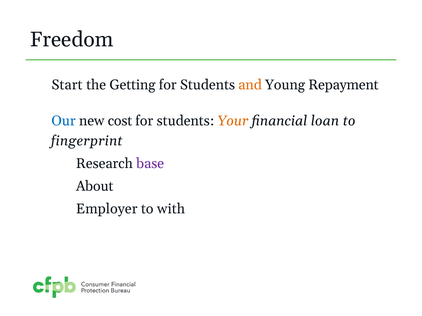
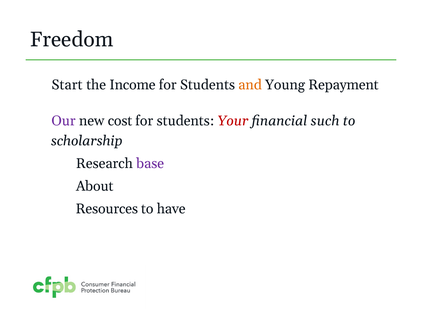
Getting: Getting -> Income (132, 85)
Our colour: blue -> purple (64, 121)
Your colour: orange -> red (233, 121)
loan: loan -> such (325, 121)
fingerprint: fingerprint -> scholarship (87, 141)
Employer: Employer -> Resources (107, 209)
with: with -> have (171, 209)
